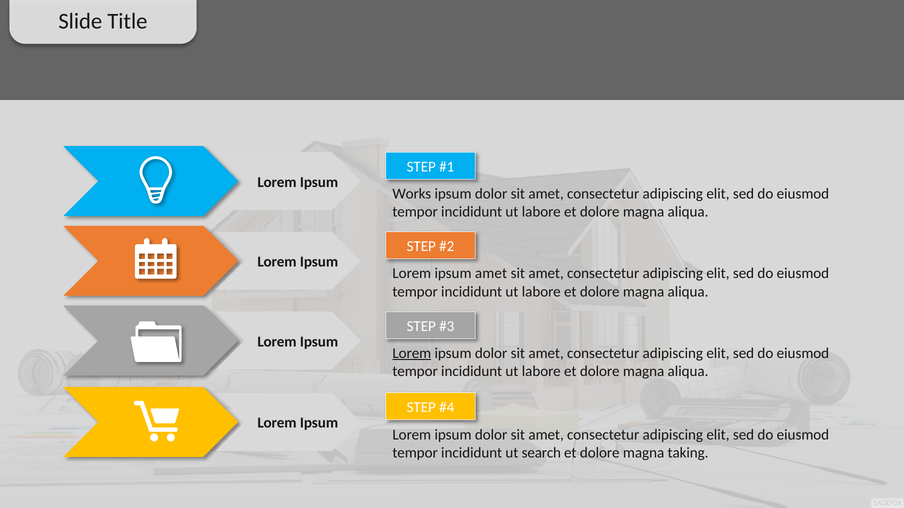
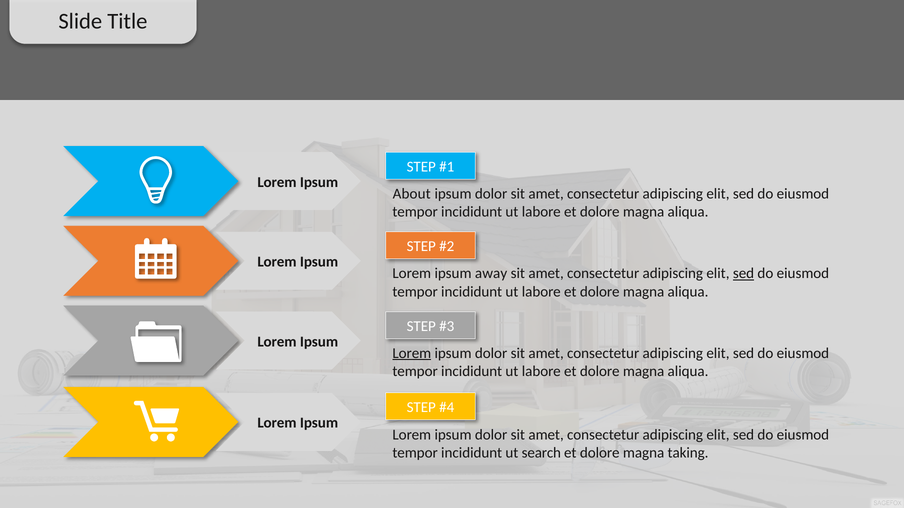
Works: Works -> About (412, 194)
ipsum amet: amet -> away (491, 274)
sed underline: none -> present (744, 274)
